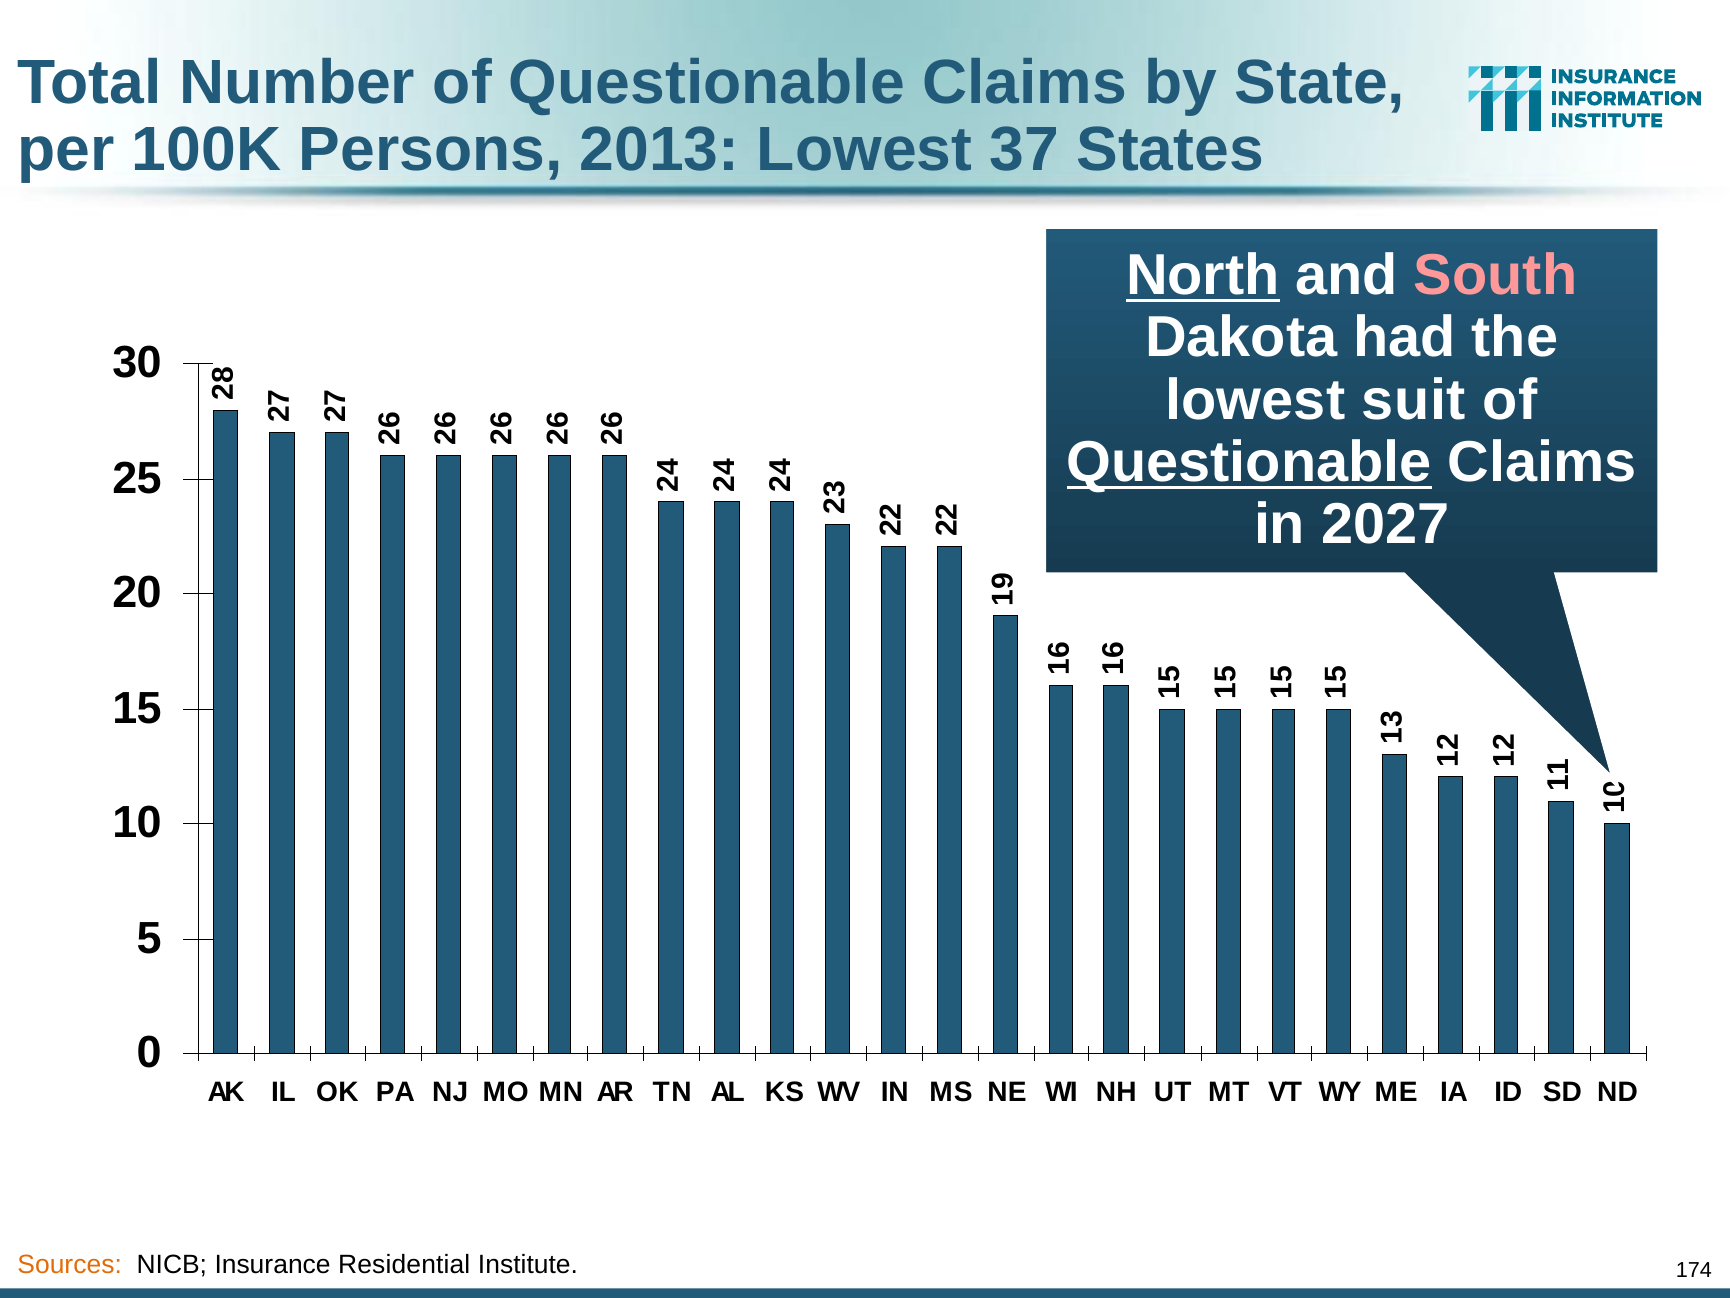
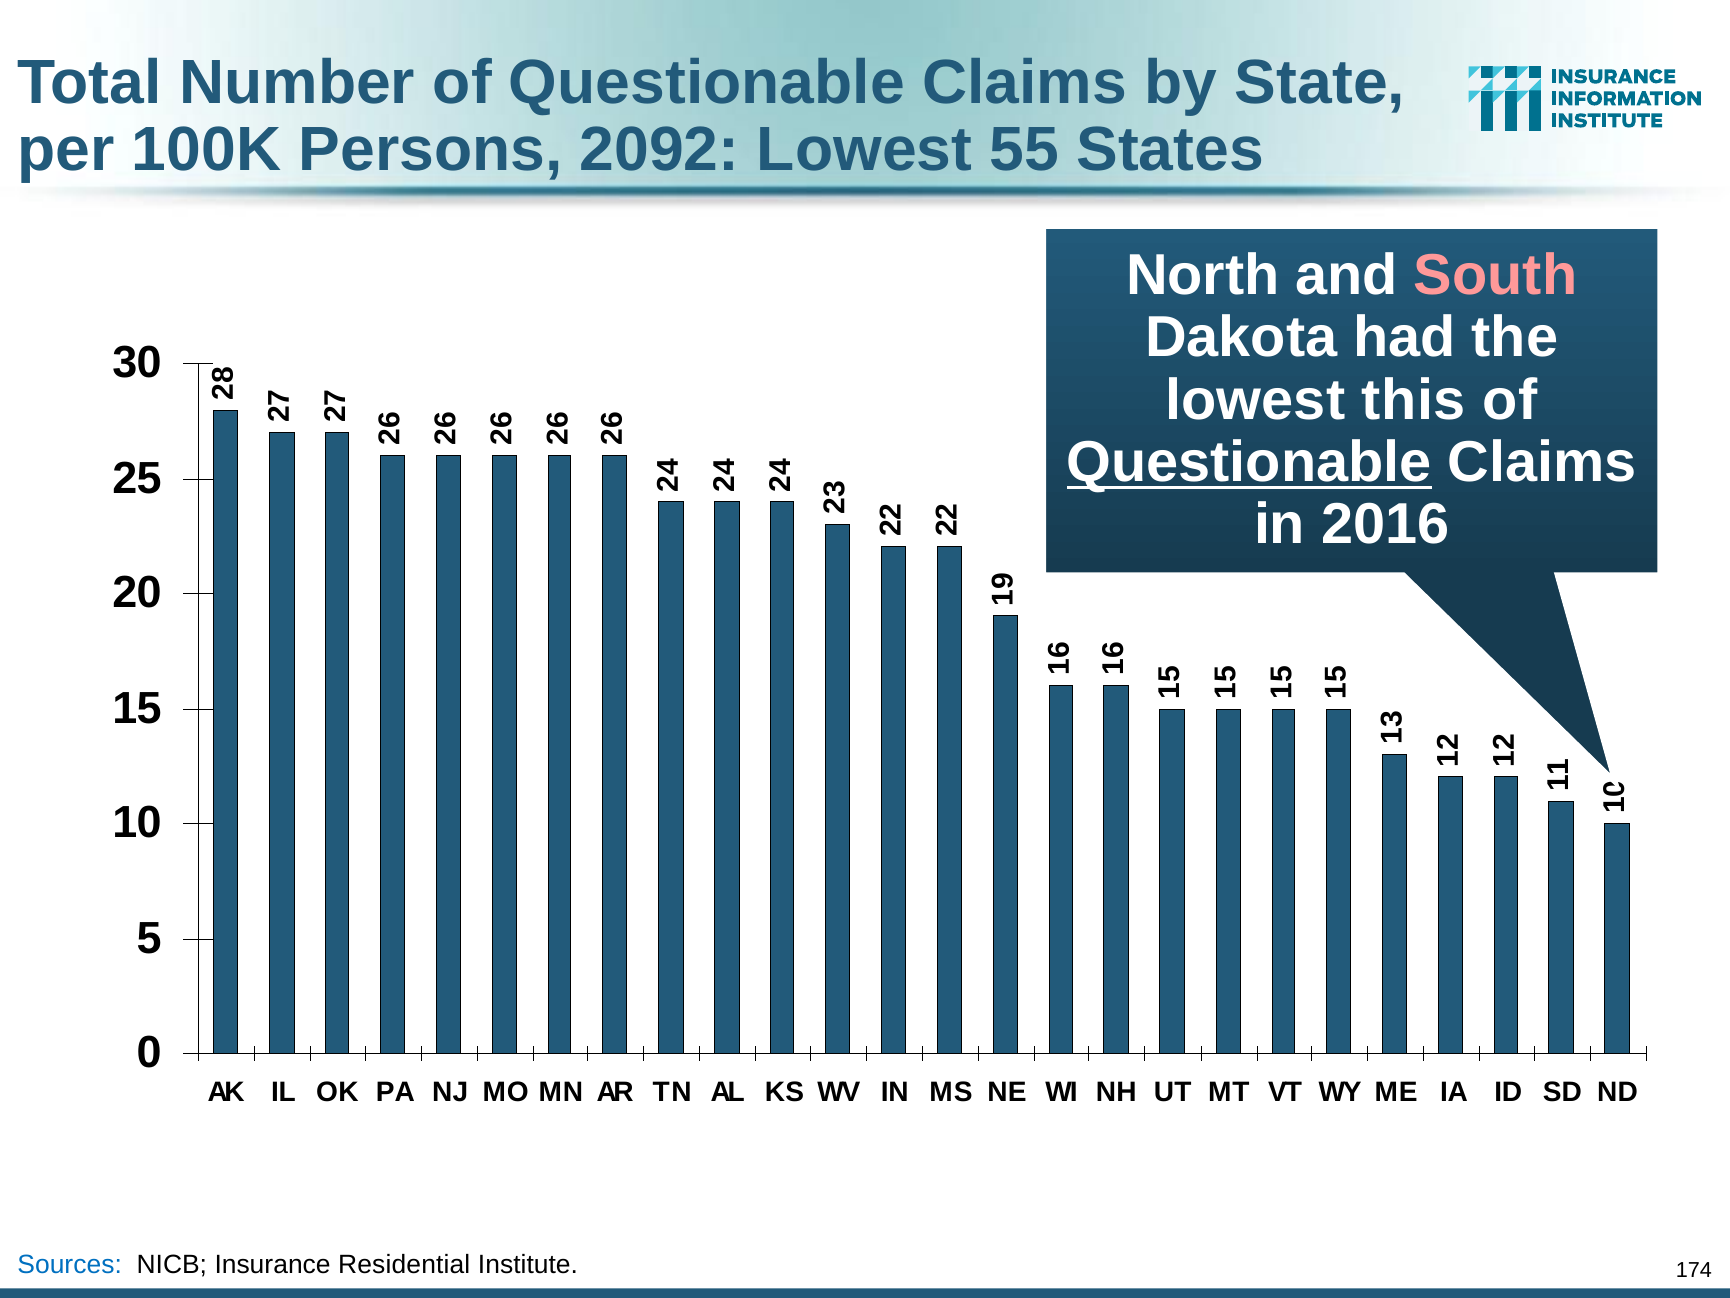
2013: 2013 -> 2092 (660, 150)
37: 37 -> 55 (1024, 150)
North underline: present -> none (1203, 276)
suit: suit -> this (1414, 400)
2027: 2027 -> 2016 (1385, 525)
Sources colour: orange -> blue (70, 1264)
